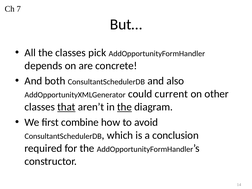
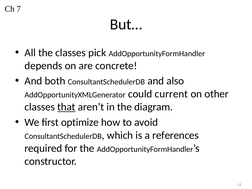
the underline: present -> none (125, 107)
combine: combine -> optimize (80, 122)
conclusion: conclusion -> references (176, 135)
